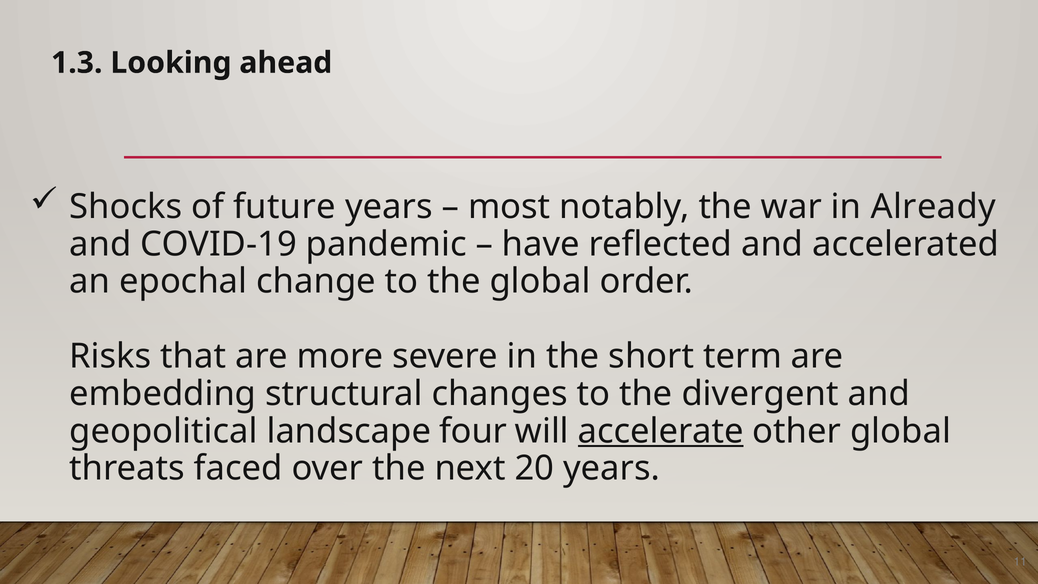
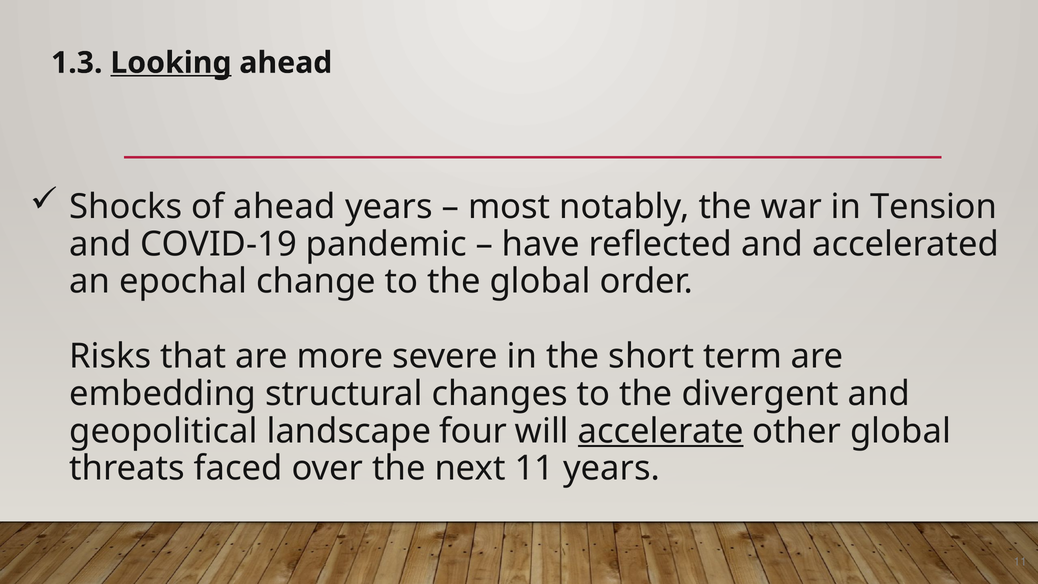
Looking underline: none -> present (171, 63)
of future: future -> ahead (285, 207)
Already: Already -> Tension (934, 207)
next 20: 20 -> 11 (534, 468)
